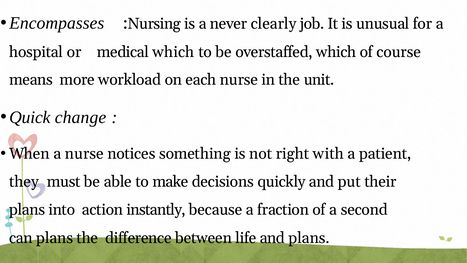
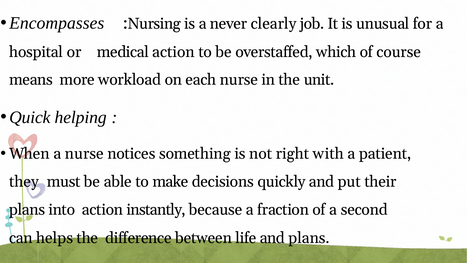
medical which: which -> action (174, 52)
change: change -> helping (81, 117)
can plans: plans -> helps (55, 238)
